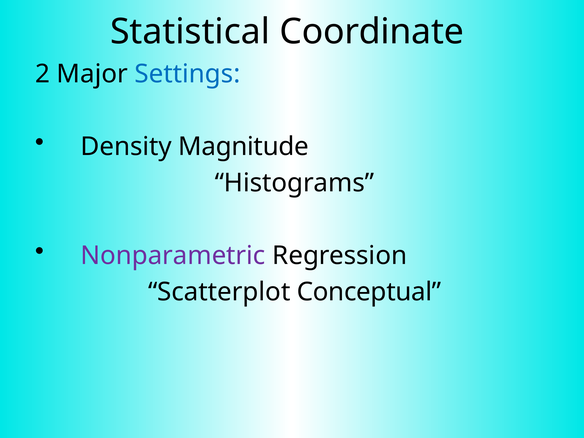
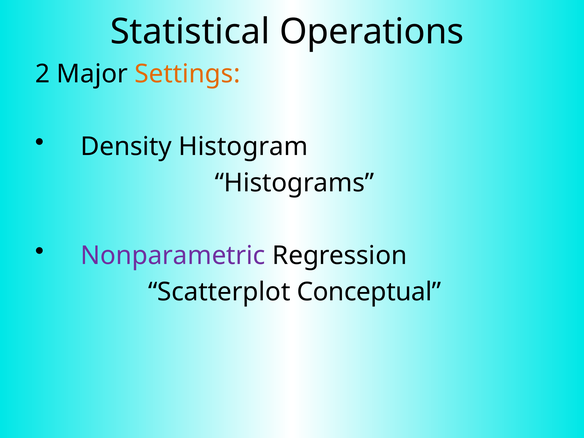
Coordinate: Coordinate -> Operations (372, 32)
Settings colour: blue -> orange (187, 74)
Magnitude: Magnitude -> Histogram (243, 147)
